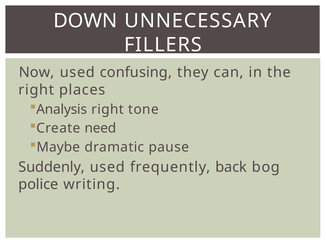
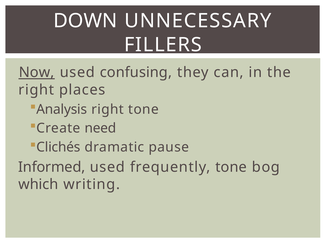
Now underline: none -> present (36, 73)
Maybe: Maybe -> Clichés (58, 148)
Suddenly: Suddenly -> Informed (52, 167)
frequently back: back -> tone (231, 167)
police: police -> which (38, 185)
